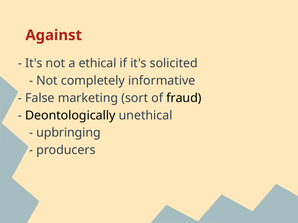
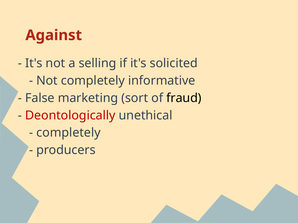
ethical: ethical -> selling (98, 63)
Deontologically colour: black -> red (70, 116)
upbringing: upbringing -> completely (68, 133)
